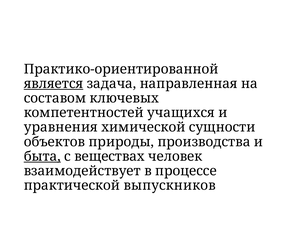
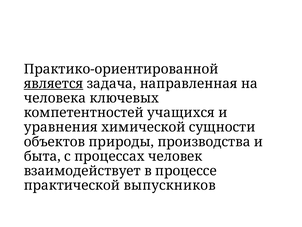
составом: составом -> человека (55, 98)
быта underline: present -> none (42, 156)
веществах: веществах -> процессах (109, 156)
